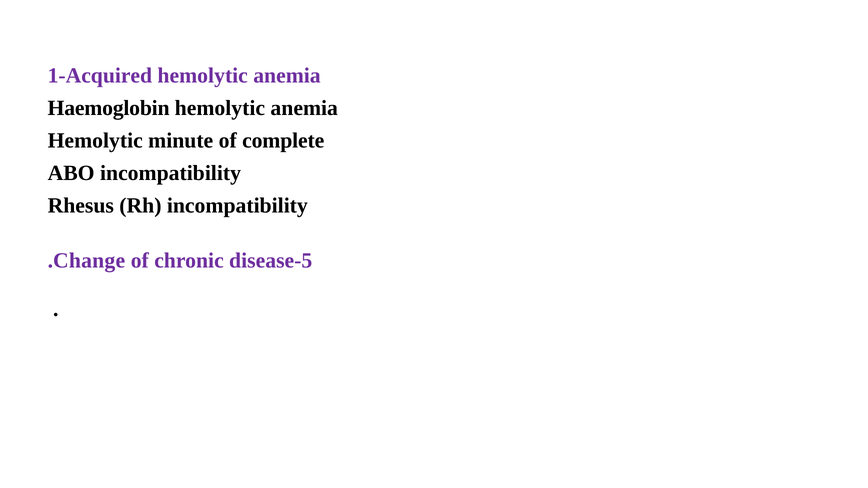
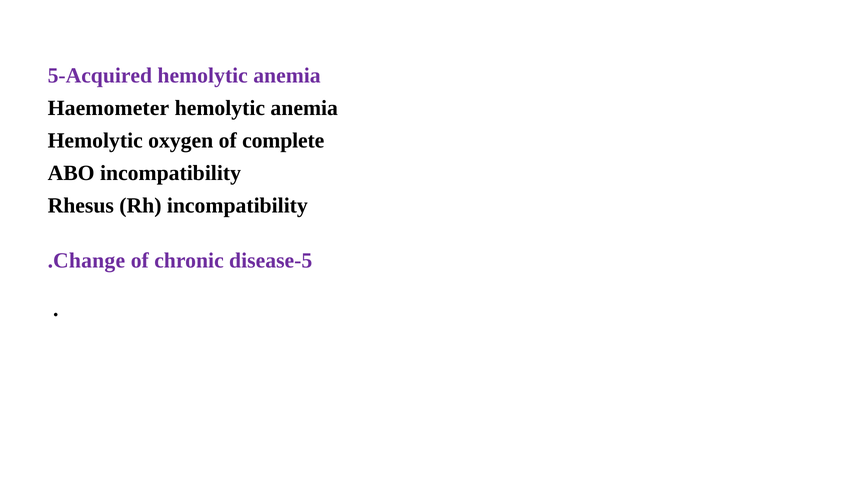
1-Acquired: 1-Acquired -> 5-Acquired (100, 76)
Haemoglobin: Haemoglobin -> Haemometer (108, 108)
minute: minute -> oxygen (181, 141)
